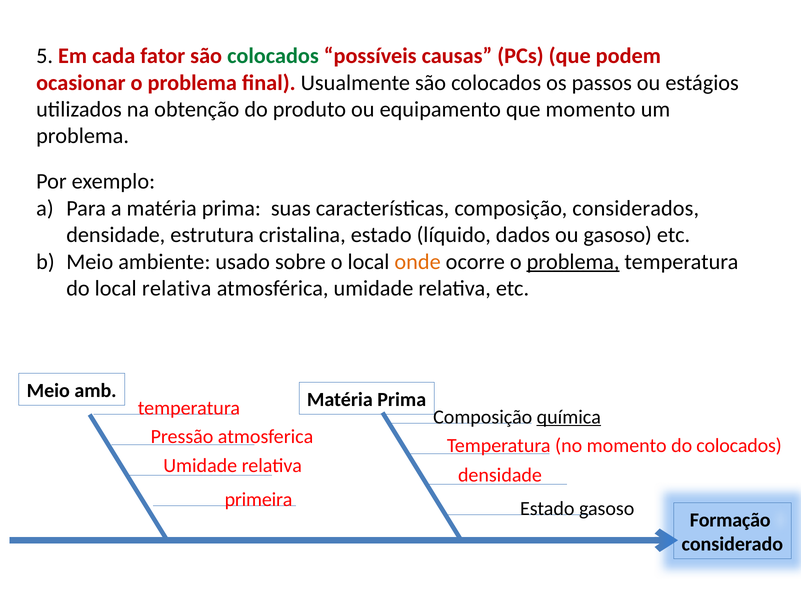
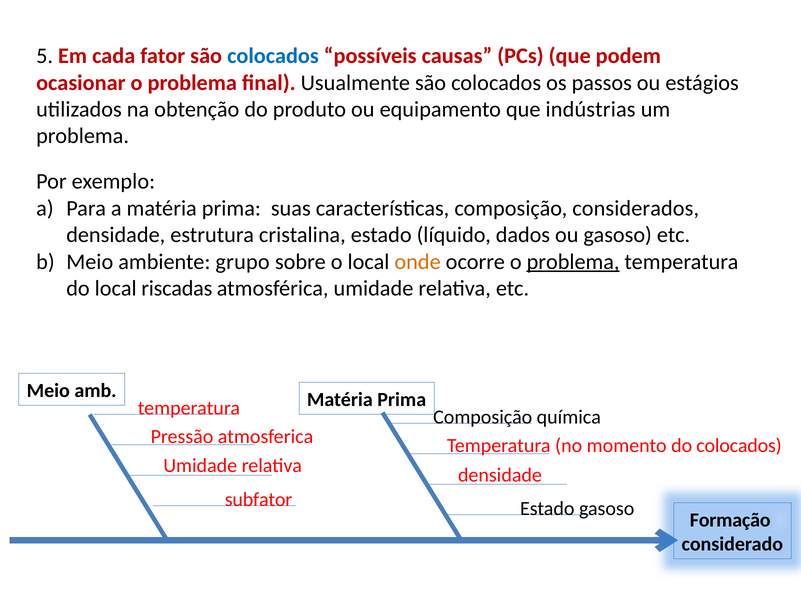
colocados colour: green -> blue (273, 56)
que momento: momento -> indústrias (591, 109)
usado: usado -> grupo (243, 262)
local relativa: relativa -> riscadas (177, 288)
química underline: present -> none (569, 417)
primeira: primeira -> subfator (259, 499)
